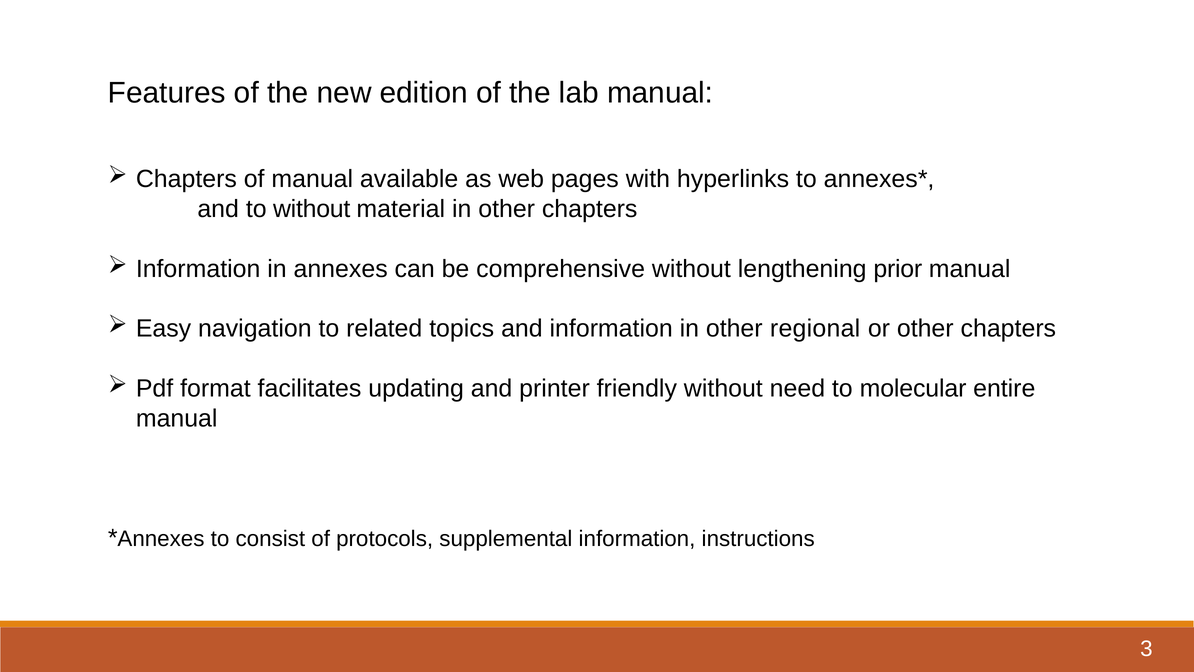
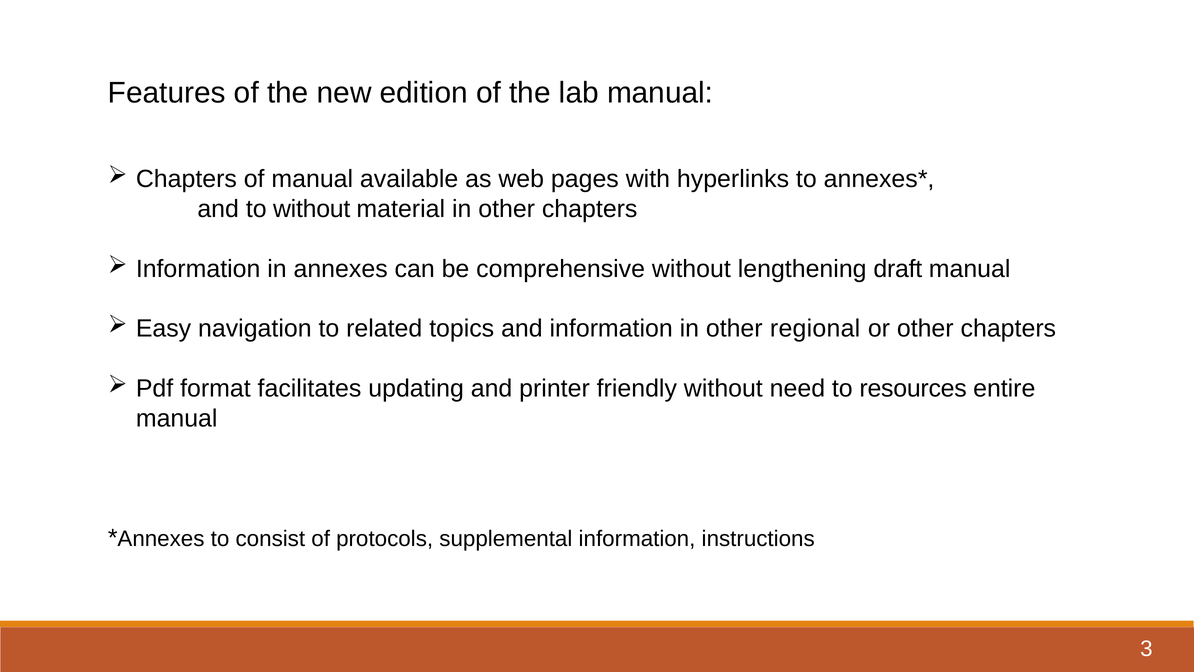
prior: prior -> draft (898, 269)
molecular: molecular -> resources (913, 388)
